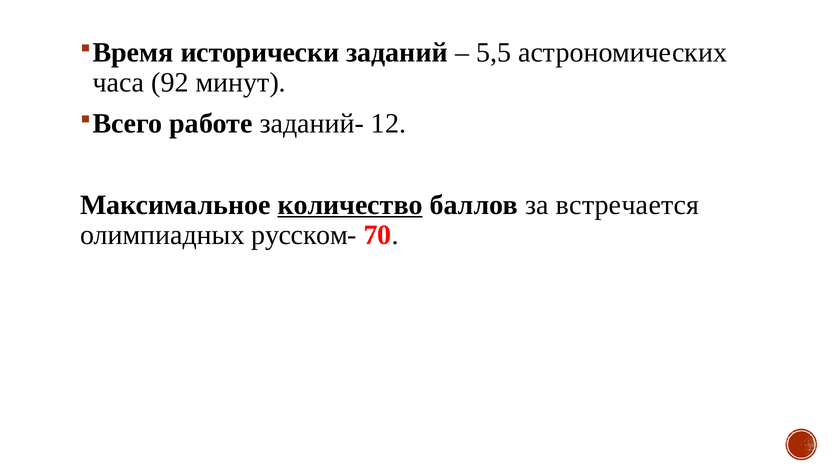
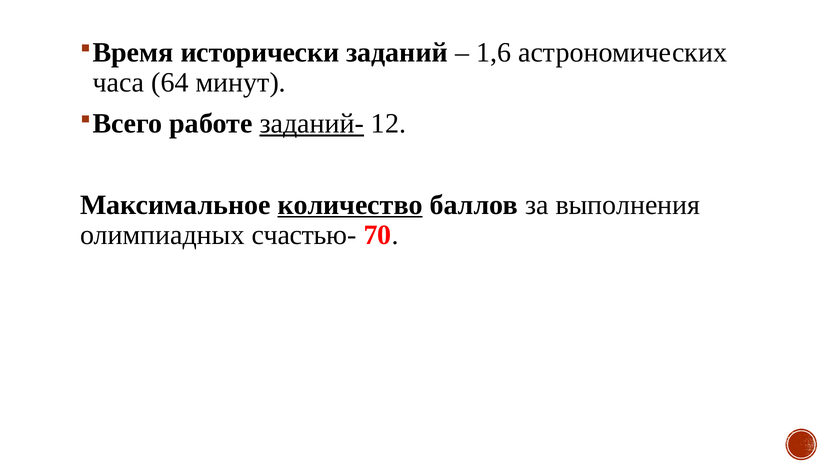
5,5: 5,5 -> 1,6 (494, 53)
92: 92 -> 64 (170, 83)
заданий- underline: none -> present (312, 124)
встречается: встречается -> выполнения (628, 205)
русском-: русском- -> счастью- (304, 235)
